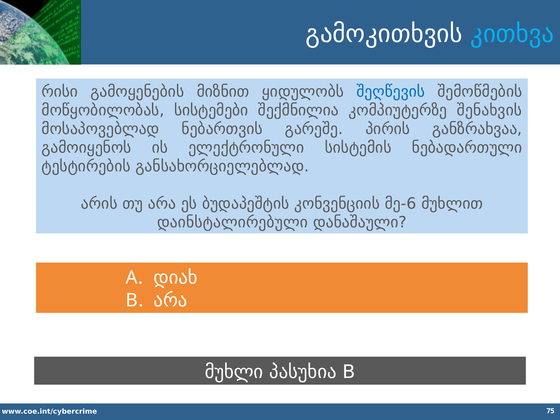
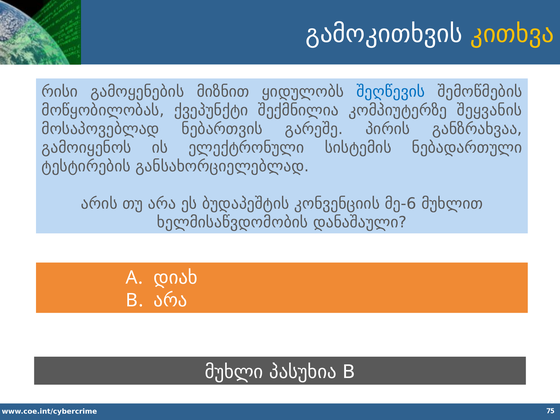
კითხვა colour: light blue -> yellow (512, 34)
სისტემები: სისტემები -> ქვეპუნქტი (211, 110)
შენახვის: შენახვის -> შეყვანის (489, 110)
დაინსტალირებული: დაინსტალირებული -> ხელმისაწვდომობის (233, 222)
